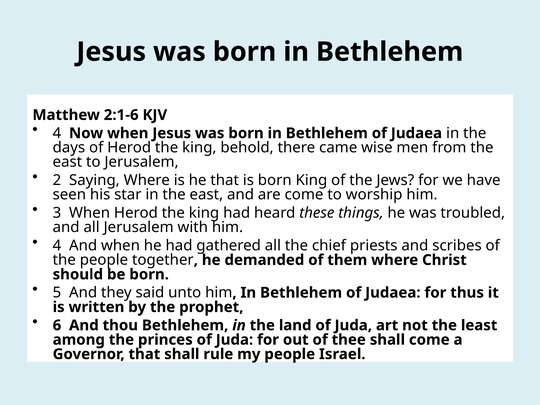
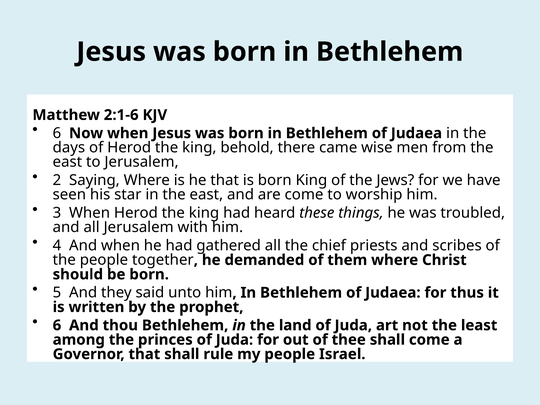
4: 4 -> 6 (57, 133)
